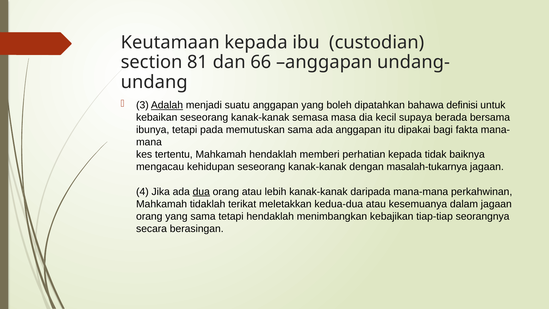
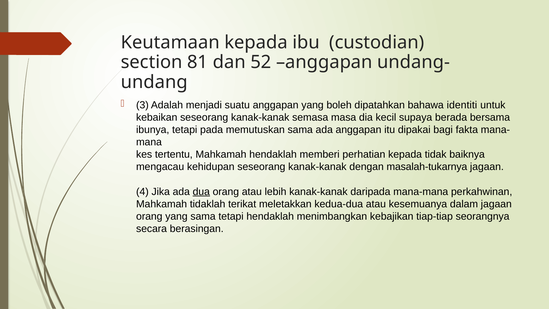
66: 66 -> 52 (261, 62)
Adalah underline: present -> none (167, 105)
definisi: definisi -> identiti (462, 105)
